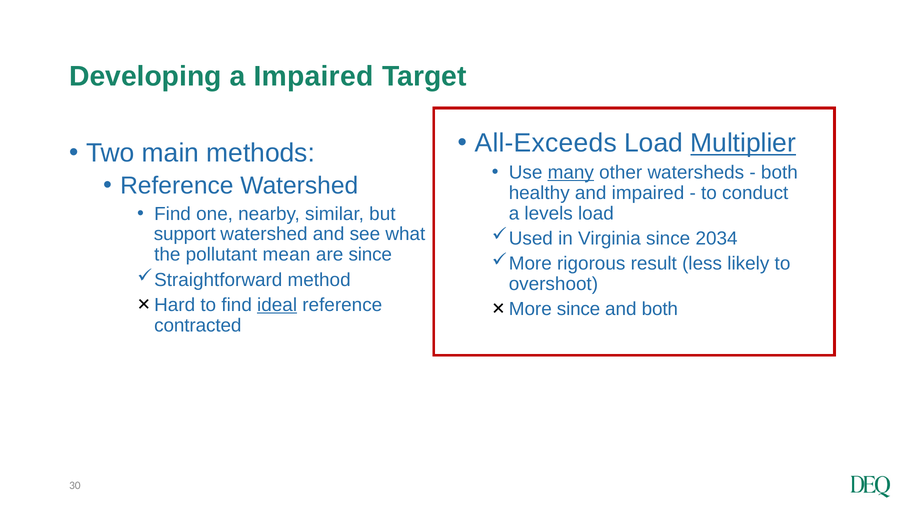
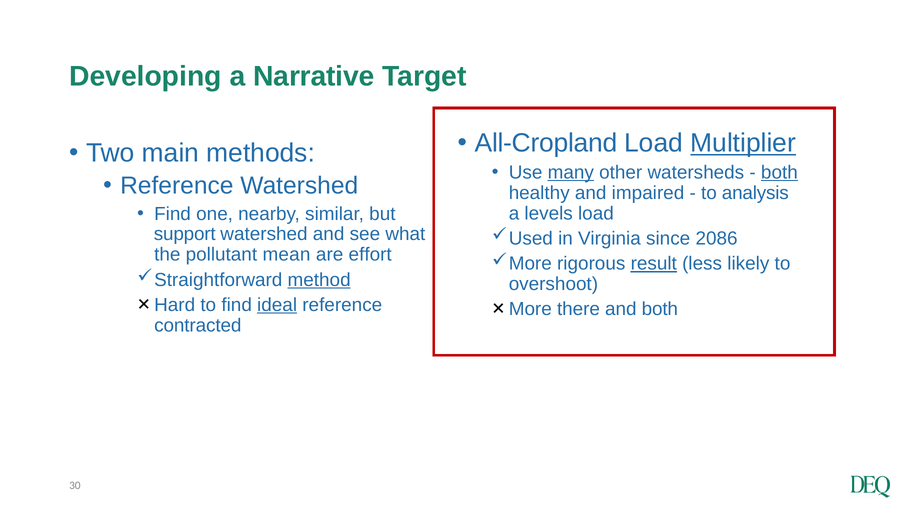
a Impaired: Impaired -> Narrative (314, 76)
All-Exceeds: All-Exceeds -> All-Cropland (546, 143)
both underline: none -> present (779, 172)
conduct: conduct -> analysis (755, 193)
2034: 2034 -> 2086 (717, 239)
are since: since -> effort (370, 255)
result underline: none -> present (654, 264)
method underline: none -> present (319, 280)
More since: since -> there (578, 309)
